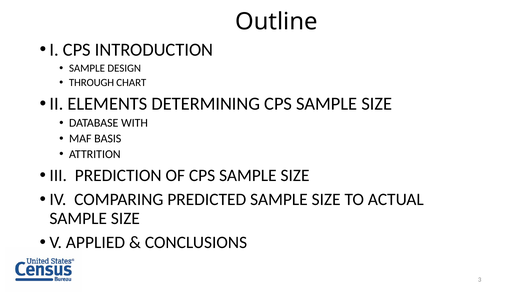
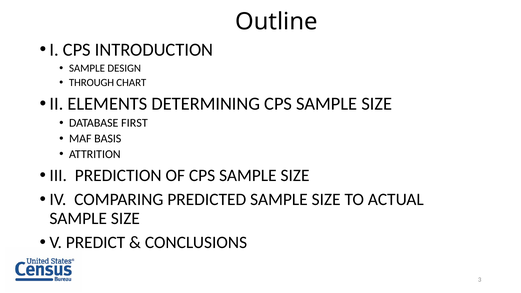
WITH: WITH -> FIRST (134, 123)
APPLIED: APPLIED -> PREDICT (96, 243)
